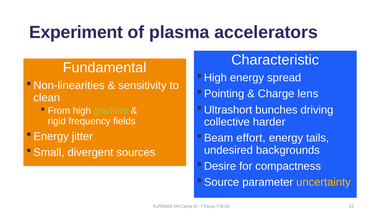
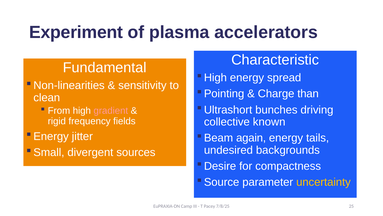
lens: lens -> than (308, 94)
gradient colour: light green -> pink (111, 111)
harder: harder -> known (269, 122)
effort: effort -> again (251, 138)
